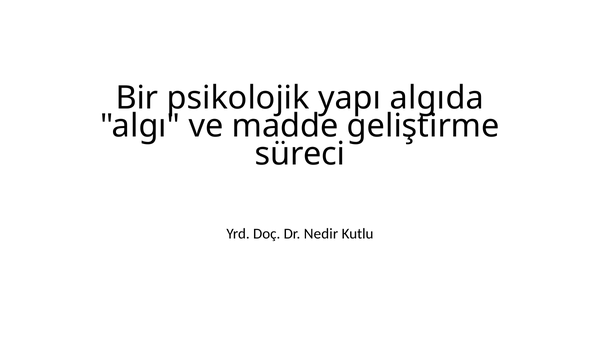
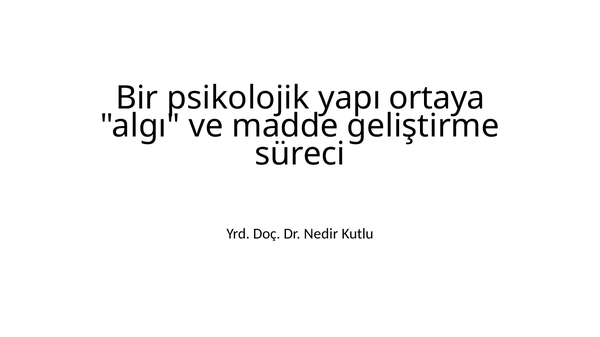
algıda: algıda -> ortaya (437, 98)
